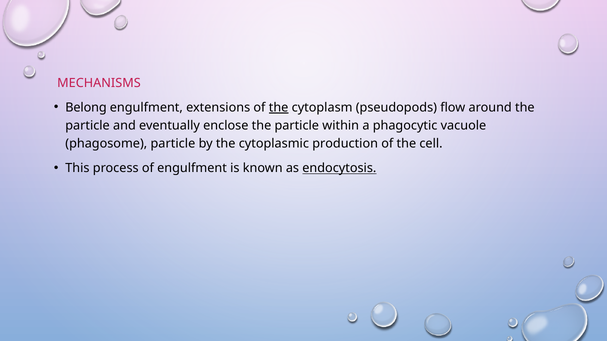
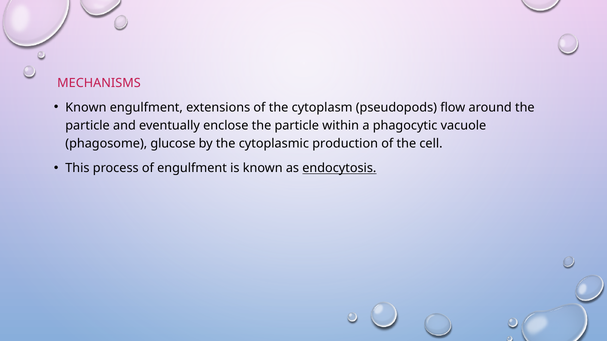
Belong: Belong -> Known (86, 108)
the underline: present -> none (279, 108)
phagosome particle: particle -> glucose (173, 144)
